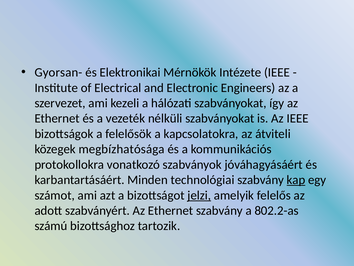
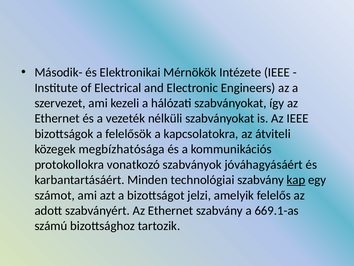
Gyorsan-: Gyorsan- -> Második- (59, 72)
jelzi underline: present -> none (199, 195)
802.2-as: 802.2-as -> 669.1-as (277, 210)
